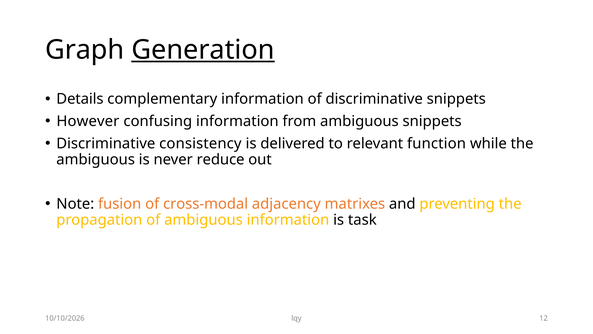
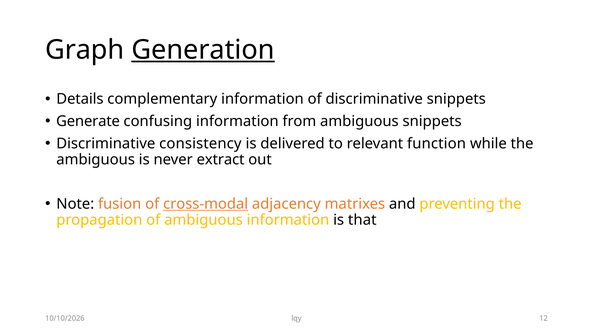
However: However -> Generate (88, 121)
reduce: reduce -> extract (221, 159)
cross-modal underline: none -> present (206, 204)
task: task -> that (362, 220)
